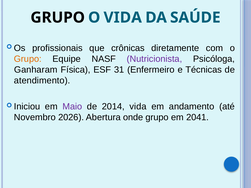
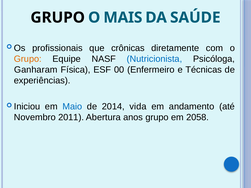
O VIDA: VIDA -> MAIS (123, 18)
Nutricionista colour: purple -> blue (154, 59)
31: 31 -> 00 (119, 70)
atendimento: atendimento -> experiências (42, 81)
Maio colour: purple -> blue (72, 107)
2026: 2026 -> 2011 (71, 118)
onde: onde -> anos (133, 118)
2041: 2041 -> 2058 (198, 118)
